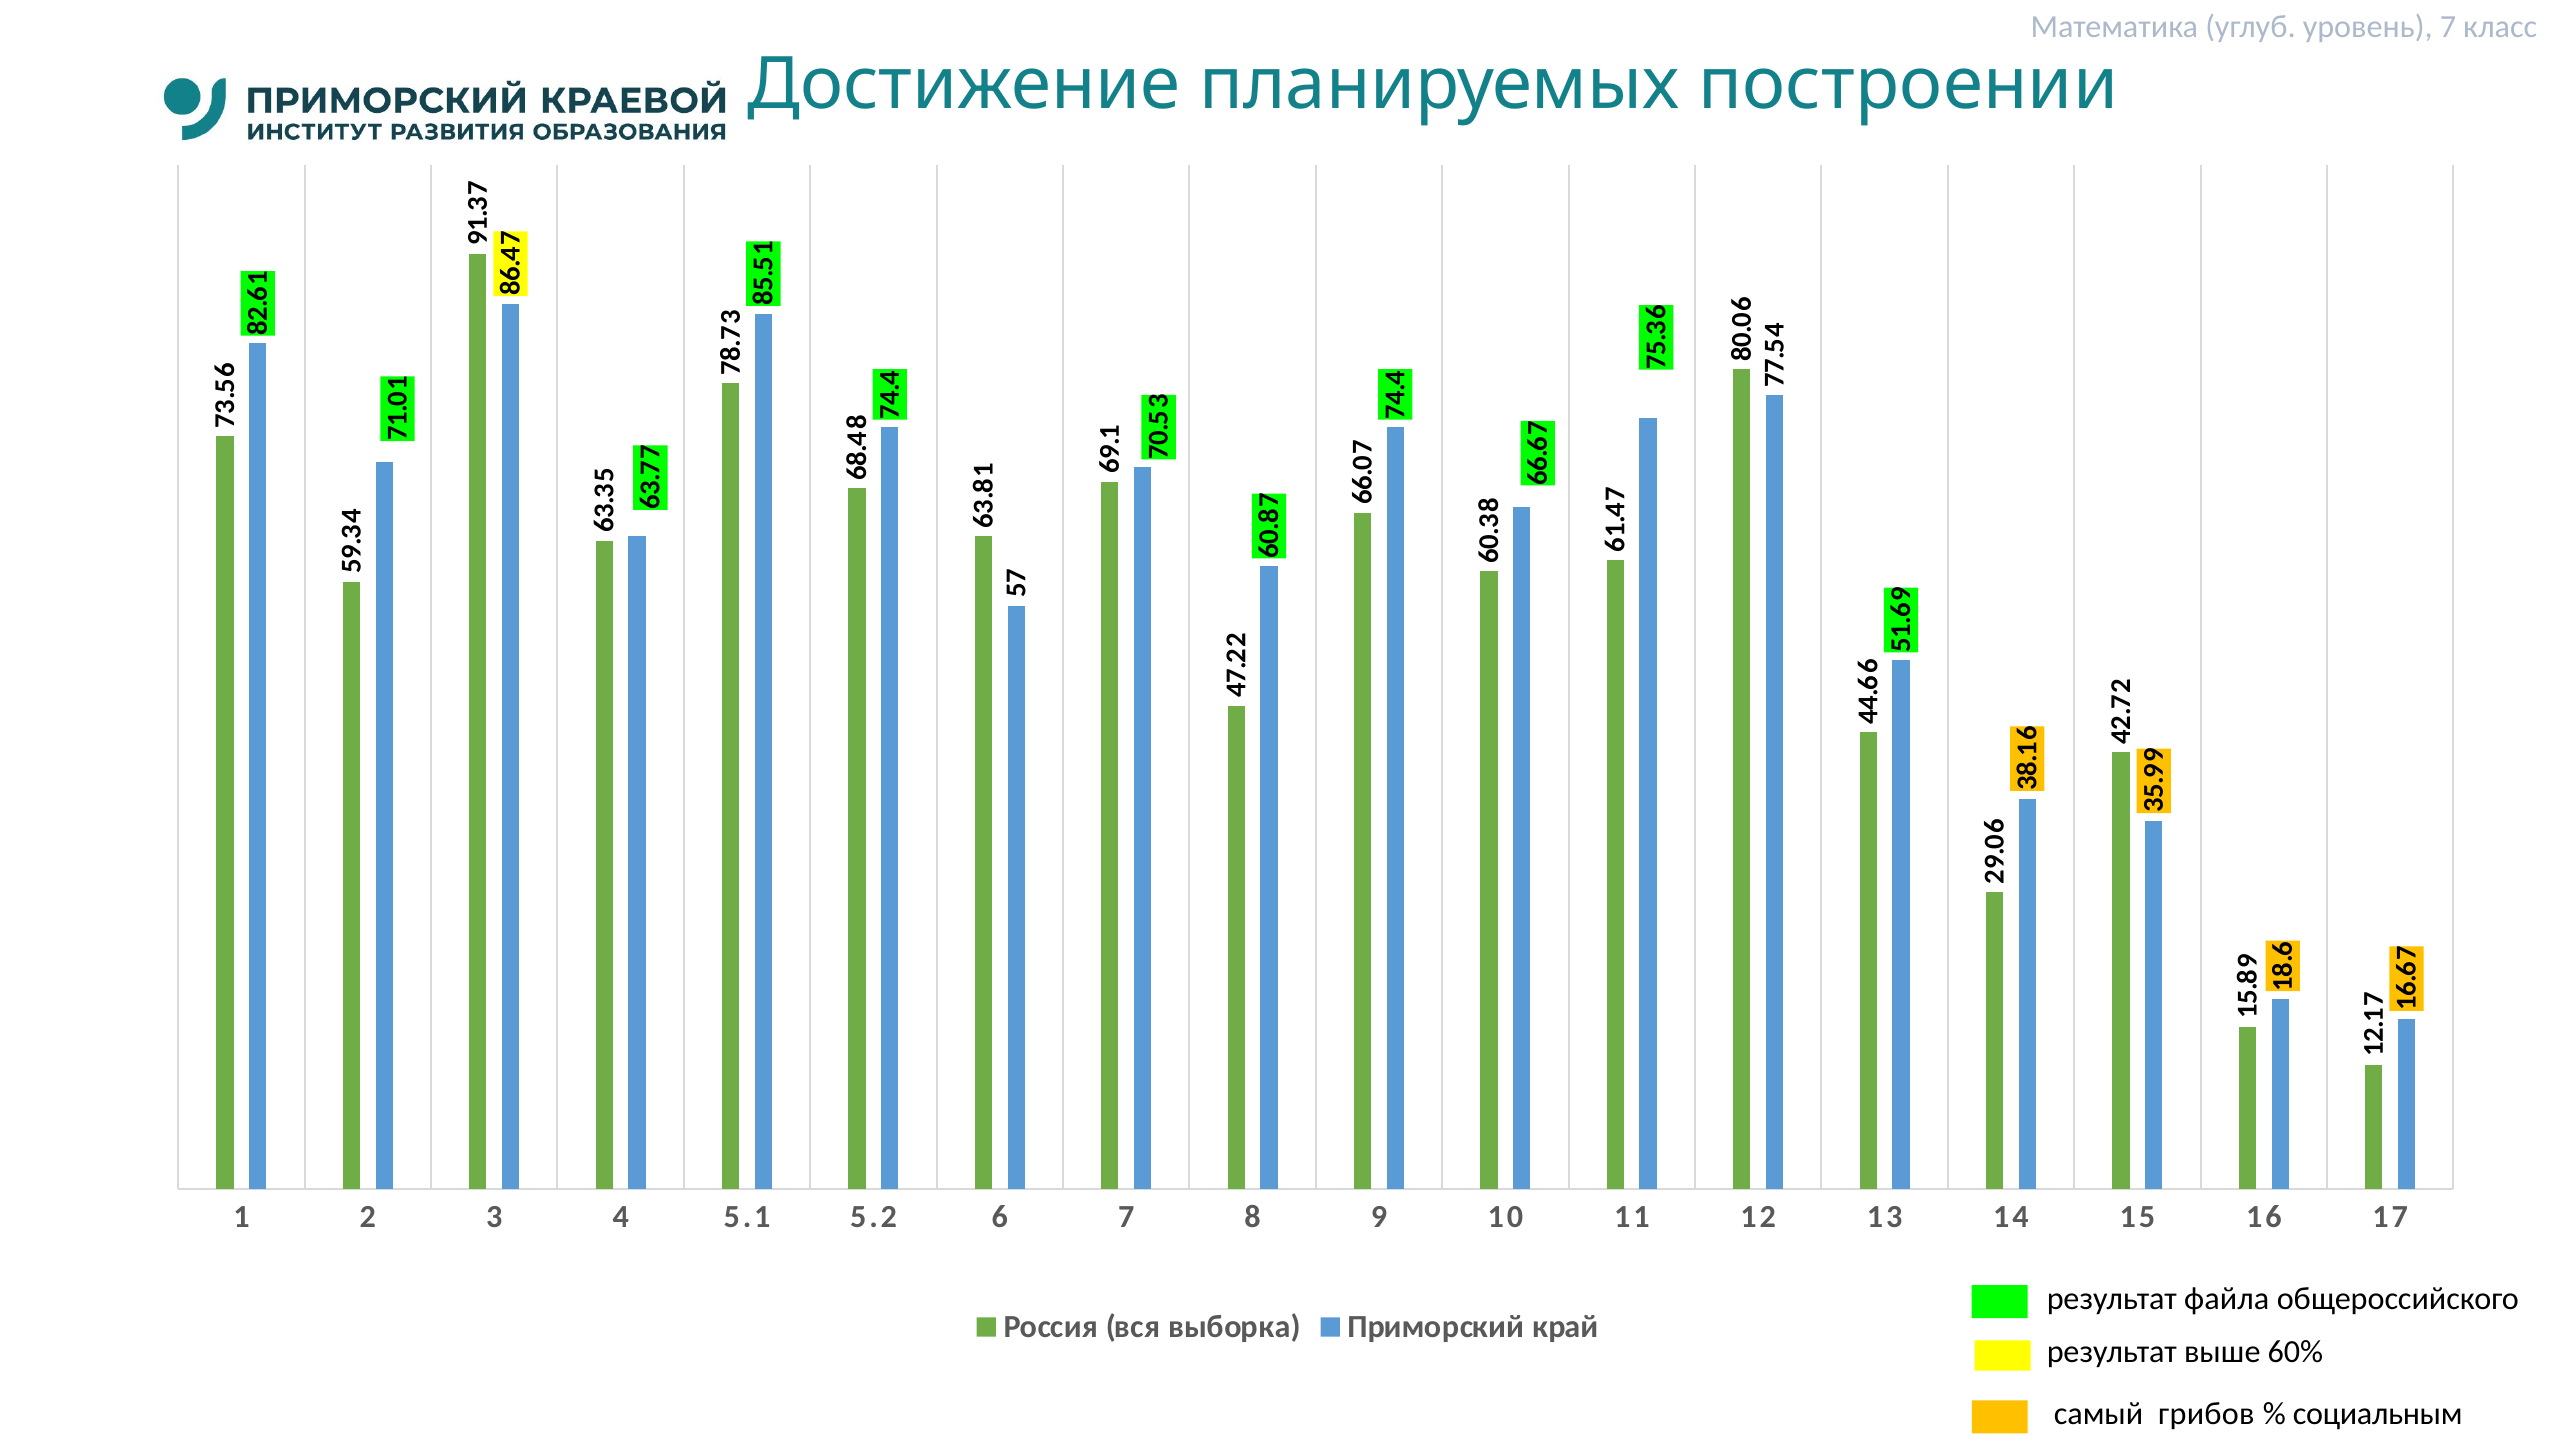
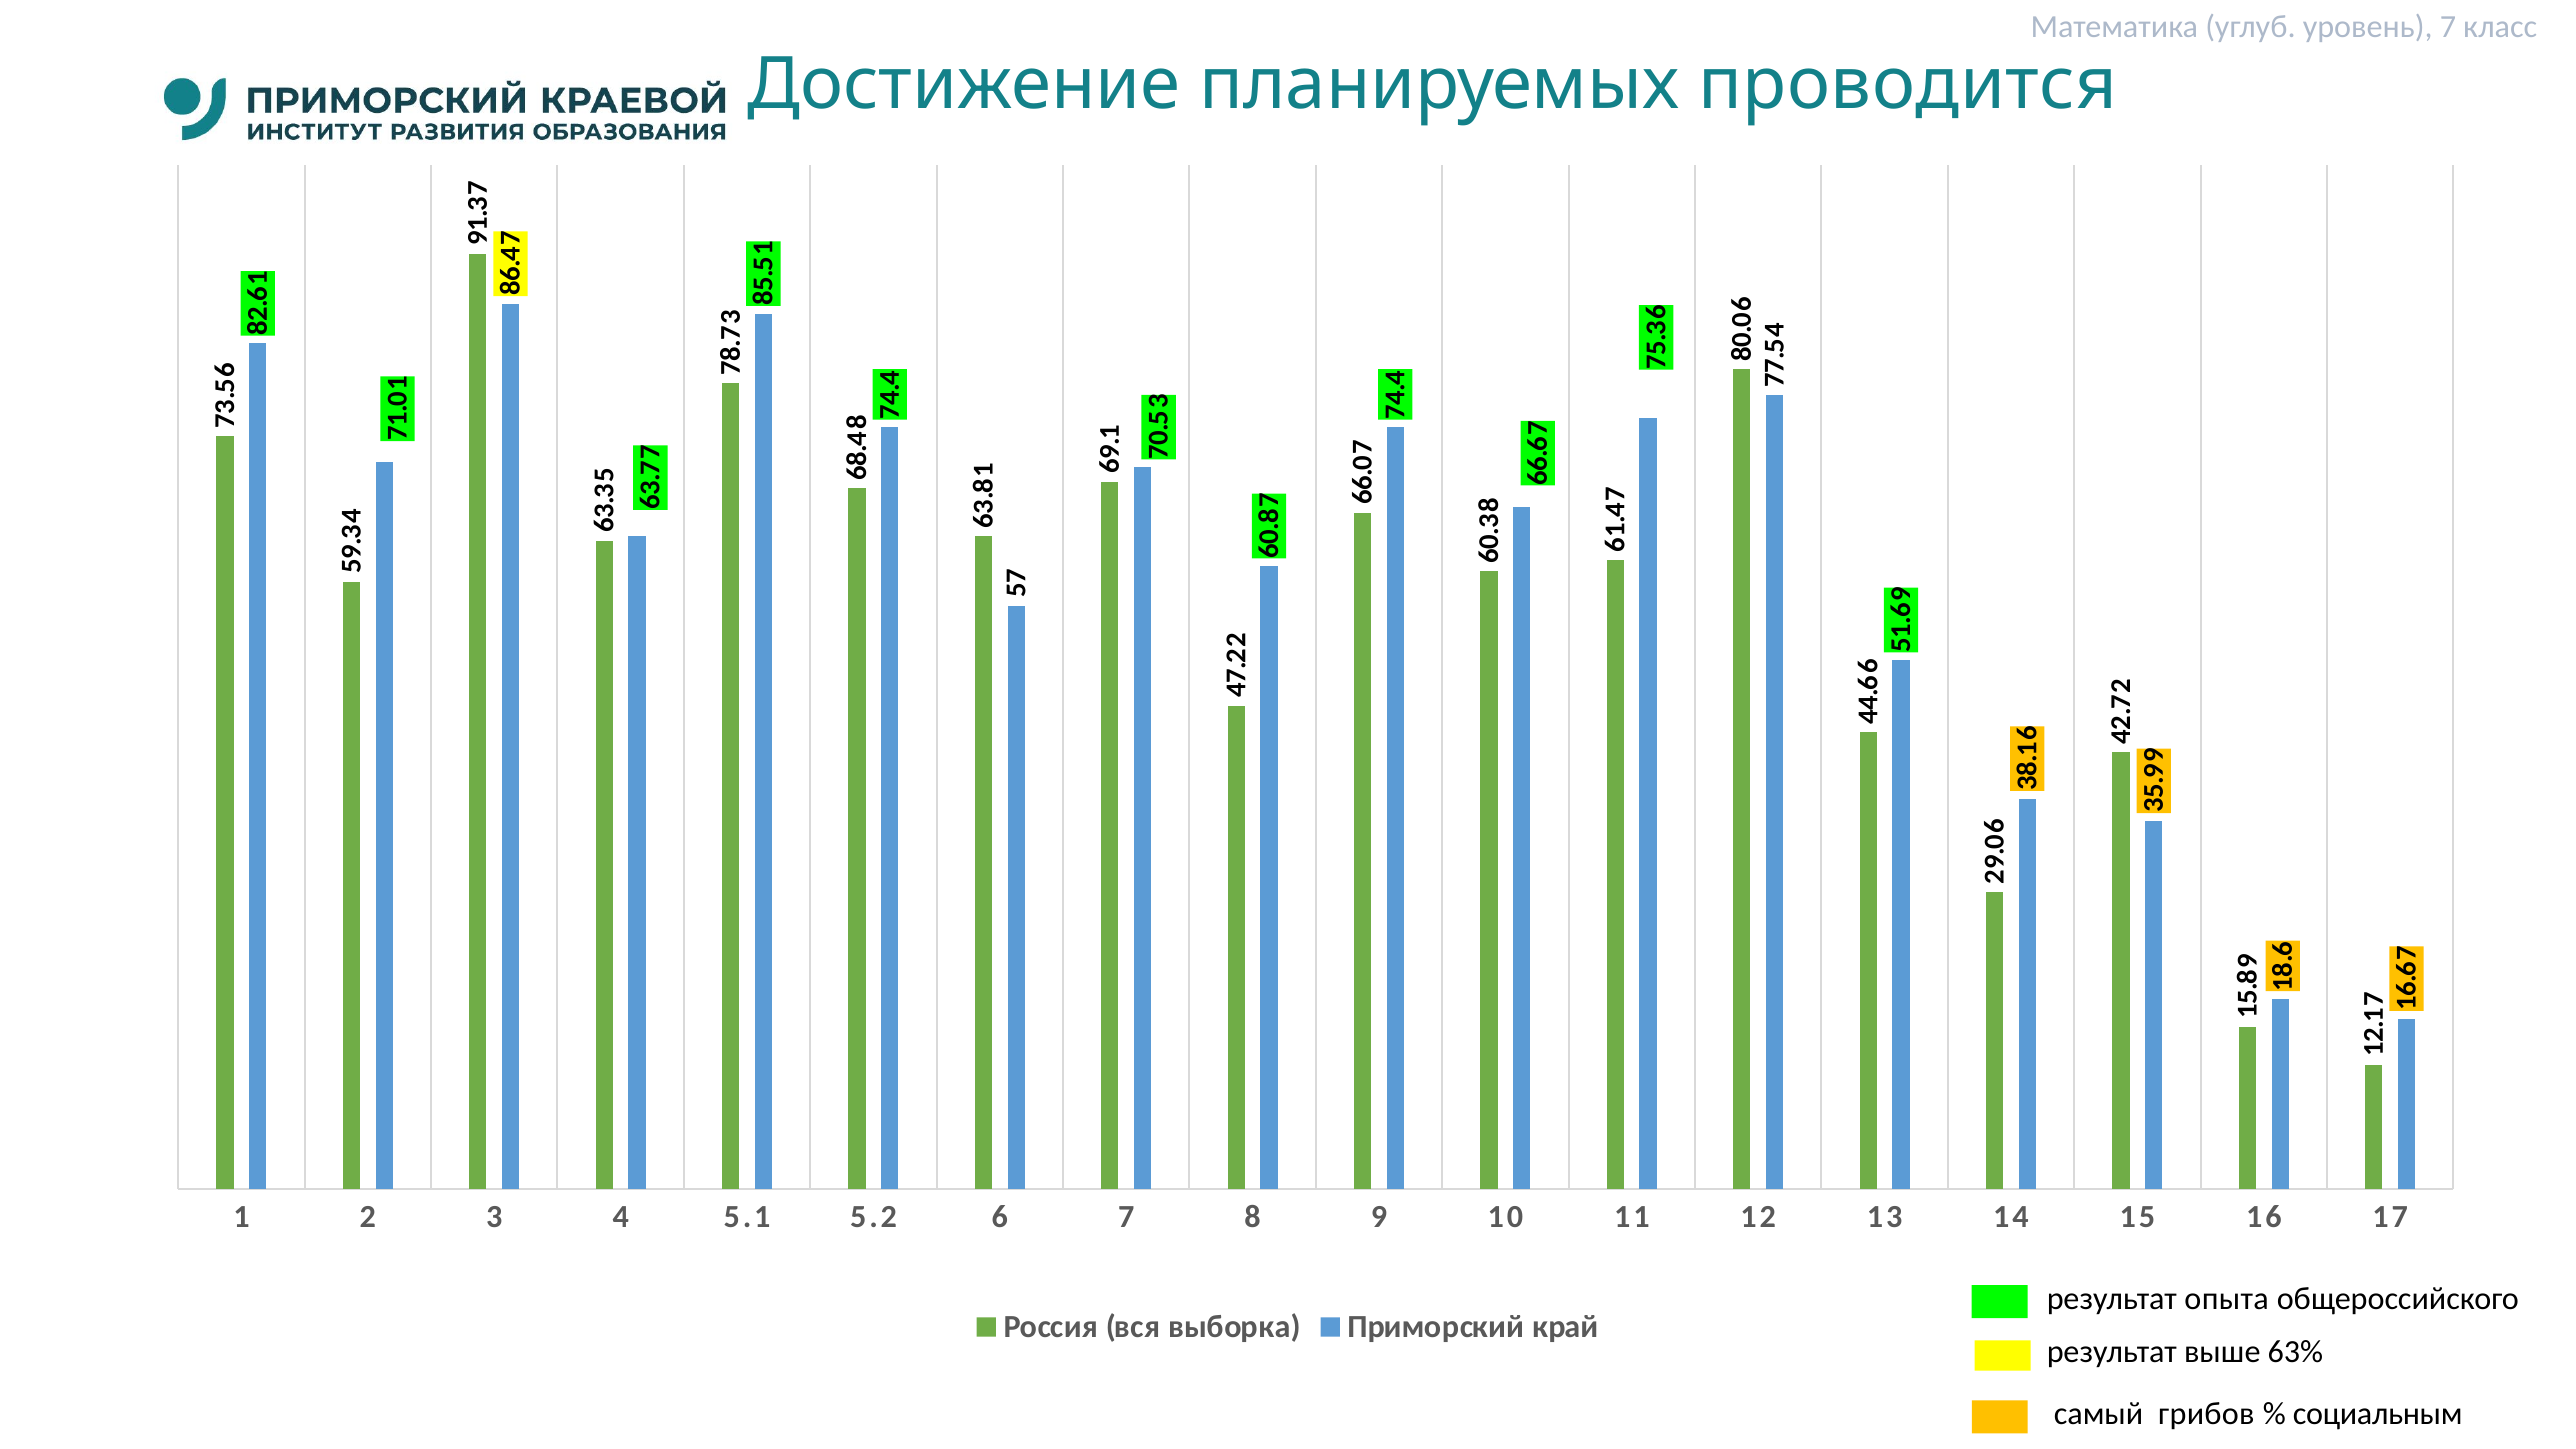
построении: построении -> проводится (1908, 85)
файла: файла -> опыта (2227, 1299)
60%: 60% -> 63% (2295, 1352)
